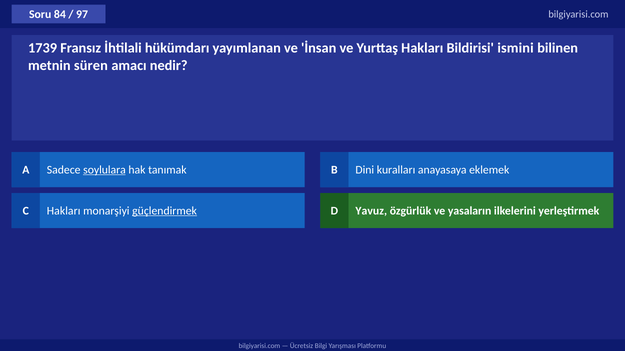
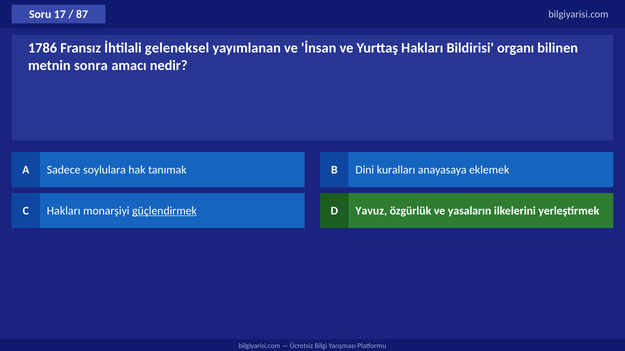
84: 84 -> 17 (60, 14)
97: 97 -> 87 (82, 14)
1739: 1739 -> 1786 (43, 48)
hükümdarı: hükümdarı -> geleneksel (177, 48)
ismini: ismini -> organı (516, 48)
süren: süren -> sonra (91, 66)
soylulara underline: present -> none (105, 170)
